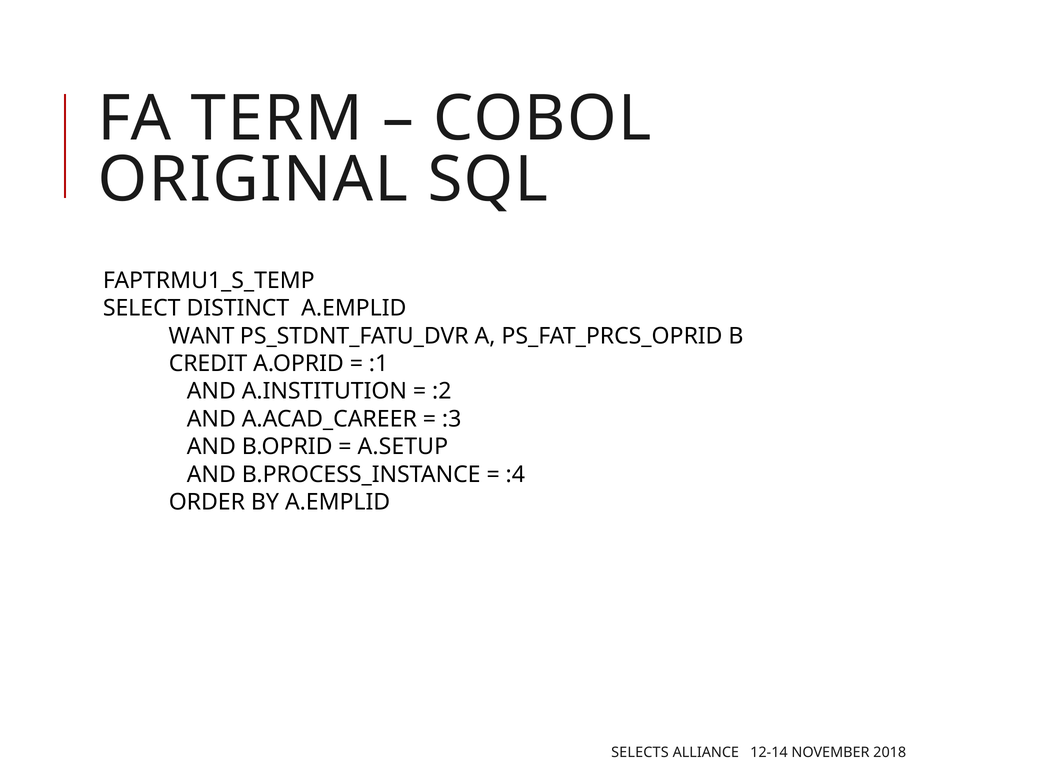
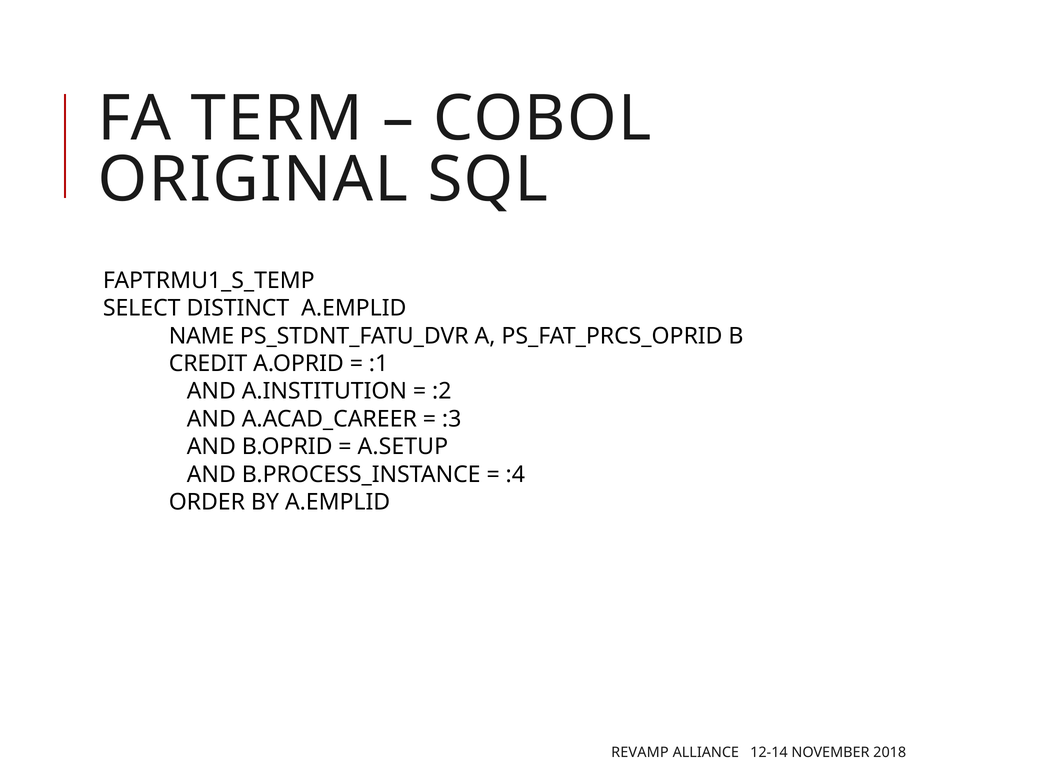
WANT: WANT -> NAME (202, 336)
SELECTS: SELECTS -> REVAMP (640, 753)
